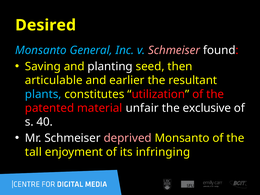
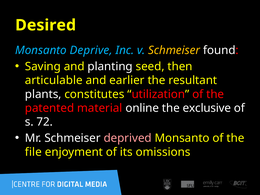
General: General -> Deprive (91, 50)
Schmeiser colour: pink -> yellow (174, 50)
plants colour: light blue -> white (43, 94)
unfair: unfair -> online (142, 108)
40: 40 -> 72 (45, 122)
tall: tall -> file (33, 152)
infringing: infringing -> omissions (163, 152)
